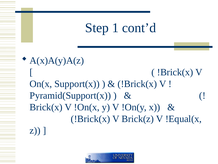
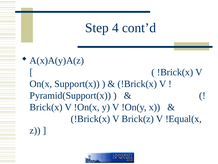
1: 1 -> 4 (115, 28)
